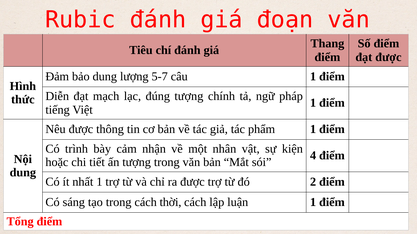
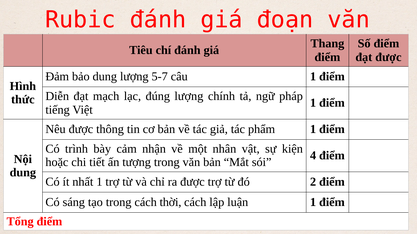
đúng tượng: tượng -> lượng (189, 96)
